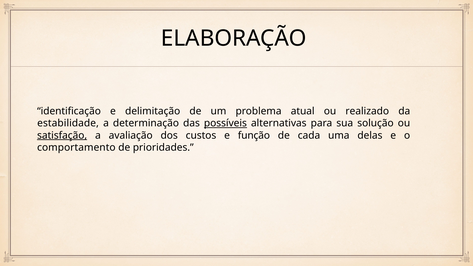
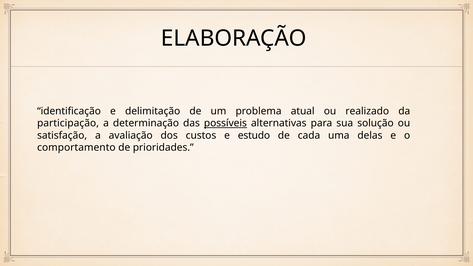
estabilidade: estabilidade -> participação (68, 123)
satisfação underline: present -> none (62, 135)
função: função -> estudo (254, 135)
